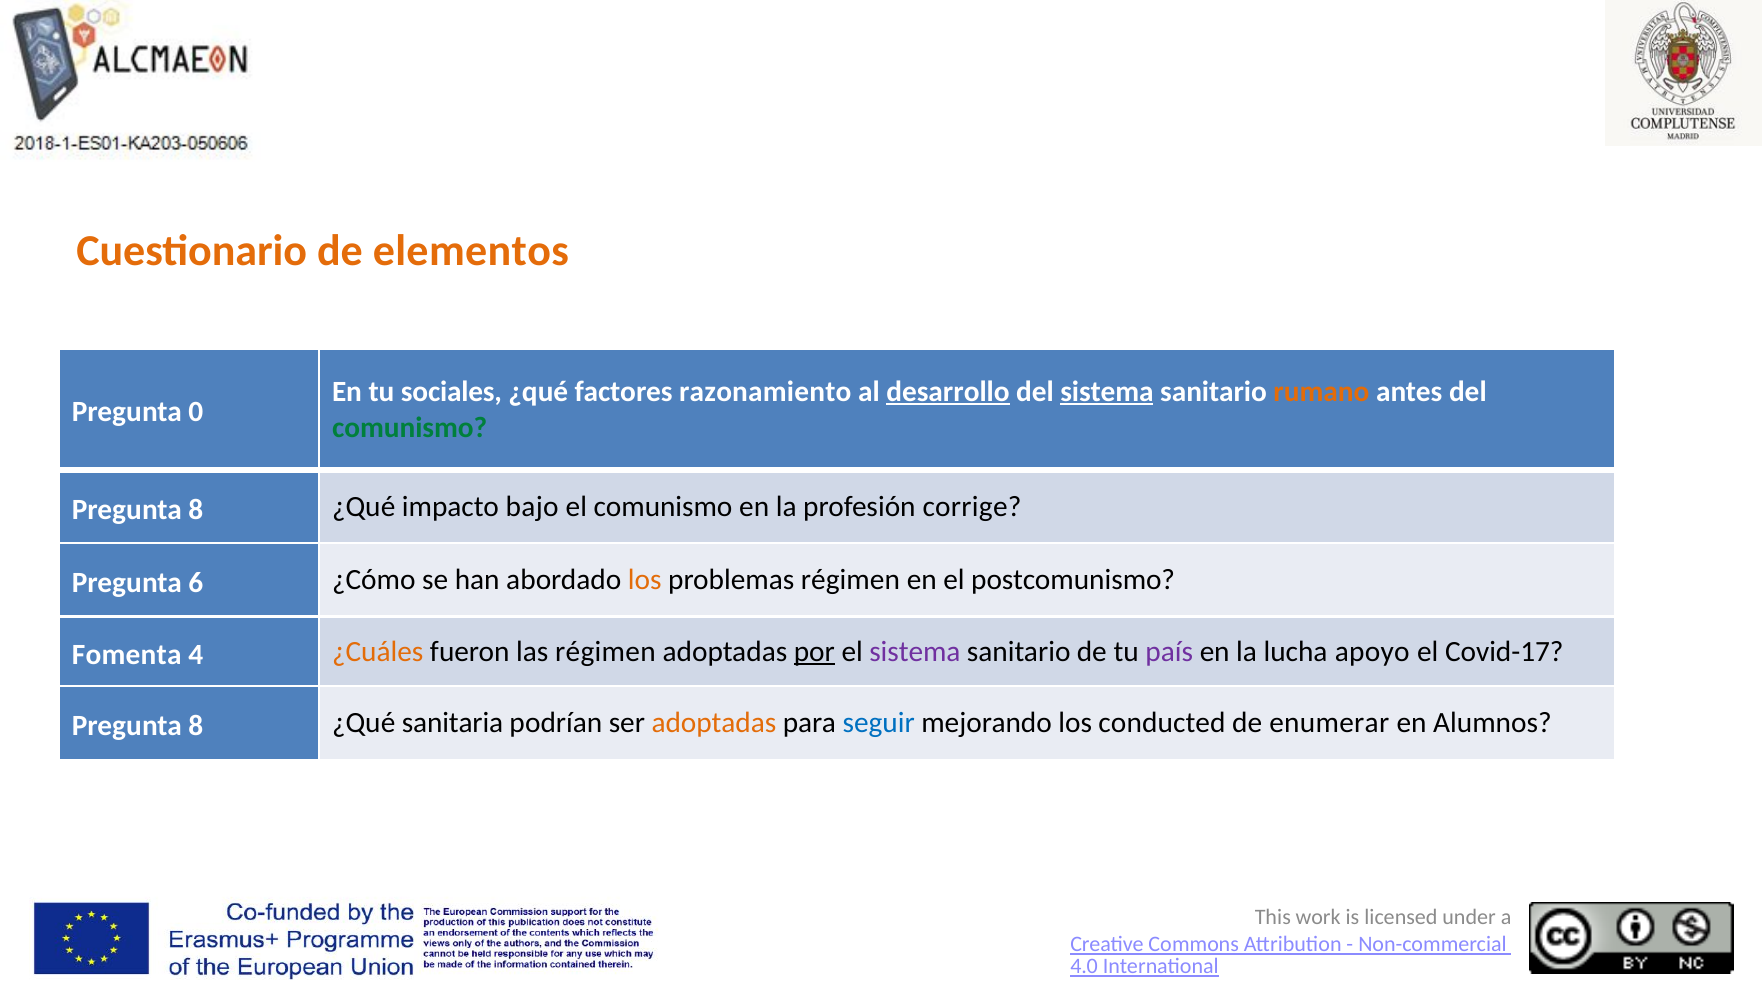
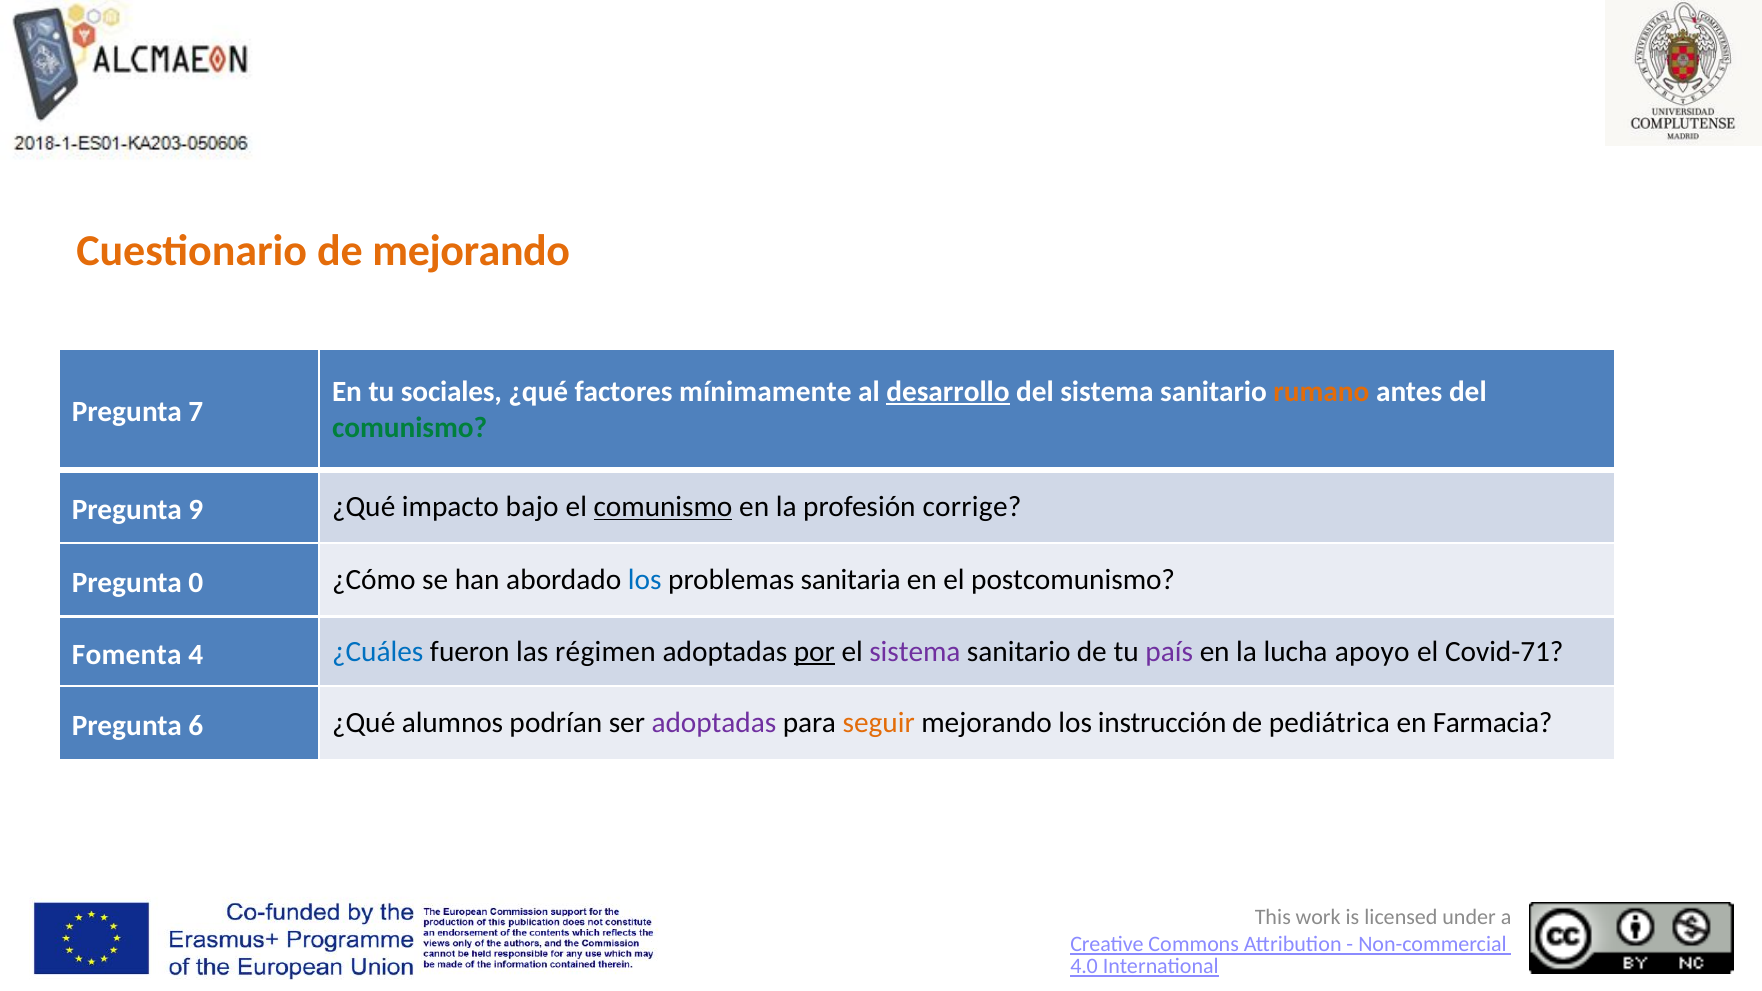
de elementos: elementos -> mejorando (471, 251)
razonamiento: razonamiento -> mínimamente (765, 392)
sistema underline: present -> none (1107, 392)
0: 0 -> 7 (196, 412)
8: 8 -> 9 (196, 509)
comunismo underline: none -> present (663, 507)
6: 6 -> 0 (196, 583)
los colour: orange -> blue (645, 580)
problemas régimen: régimen -> sanitaria (851, 580)
¿Cuáles colour: orange -> blue (378, 652)
Covid-17: Covid-17 -> Covid-71 (1504, 652)
8: 8 -> 6 (196, 726)
sanitaria: sanitaria -> alumnos (453, 723)
adoptadas colour: orange -> purple (714, 723)
seguir colour: blue -> orange (879, 723)
conducted: conducted -> instrucción (1162, 723)
enumerar: enumerar -> pediátrica (1329, 723)
Alumnos: Alumnos -> Farmacia (1493, 723)
